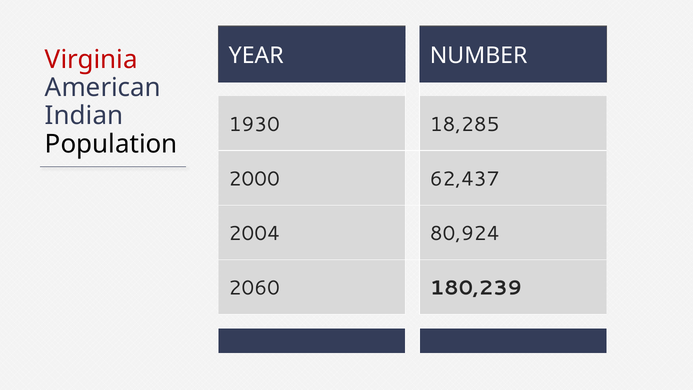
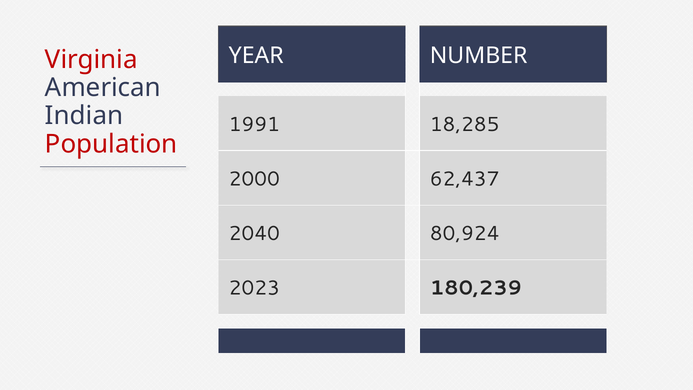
1930: 1930 -> 1991 (254, 124)
Population colour: black -> red (111, 144)
2004: 2004 -> 2040 (254, 233)
2060: 2060 -> 2023 (254, 288)
